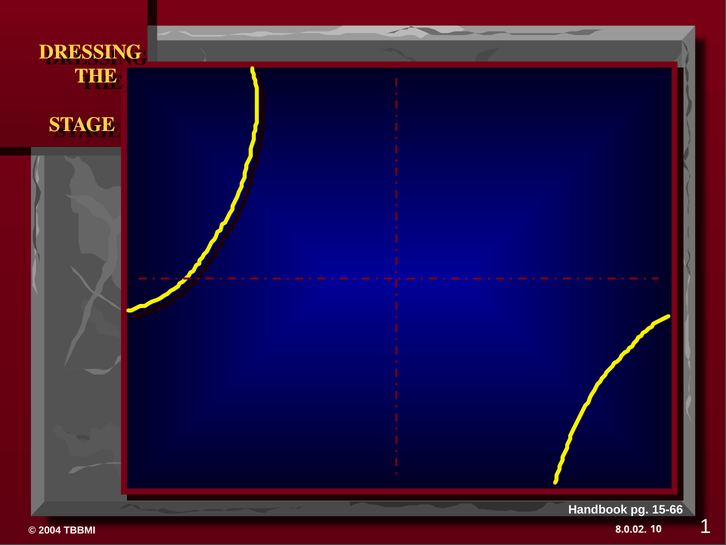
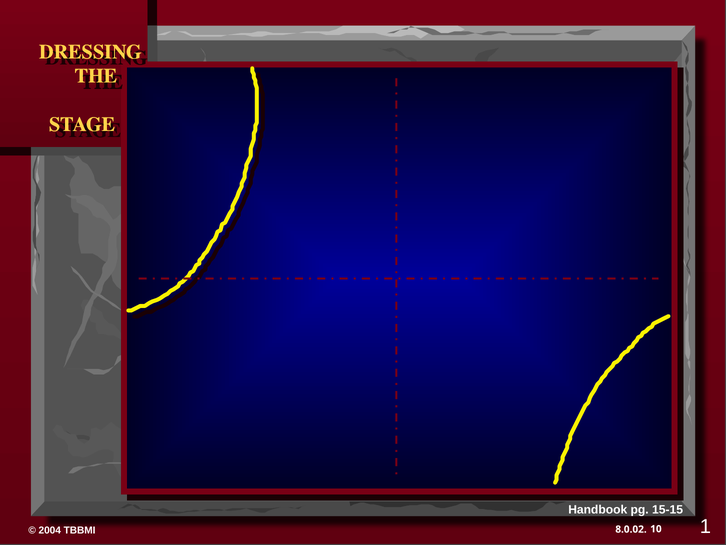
15-66: 15-66 -> 15-15 (668, 509)
